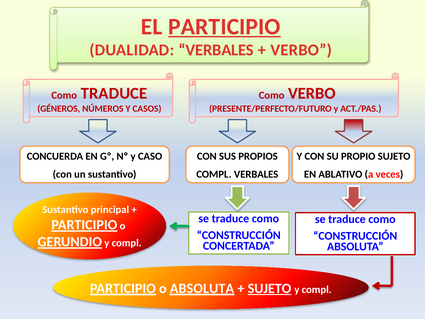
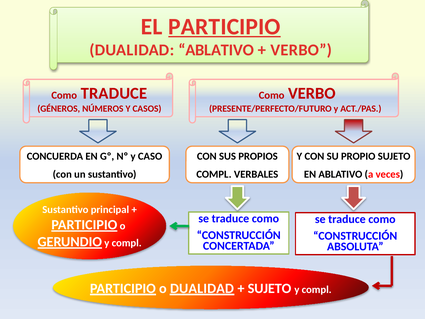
DUALIDAD VERBALES: VERBALES -> ABLATIVO (216, 50)
o ABSOLUTA: ABSOLUTA -> DUALIDAD (202, 288)
SUJETO underline: present -> none (269, 288)
